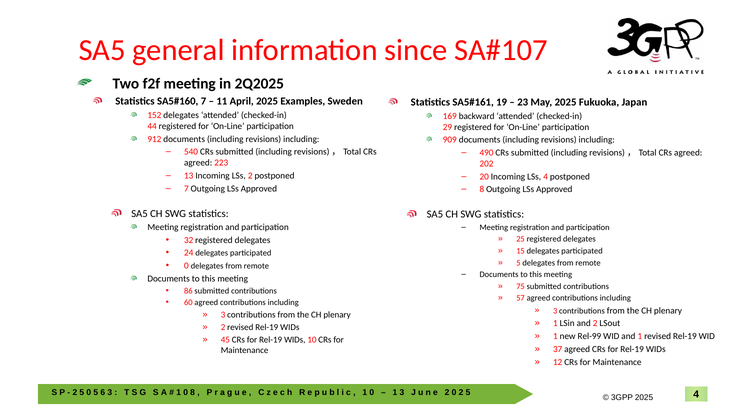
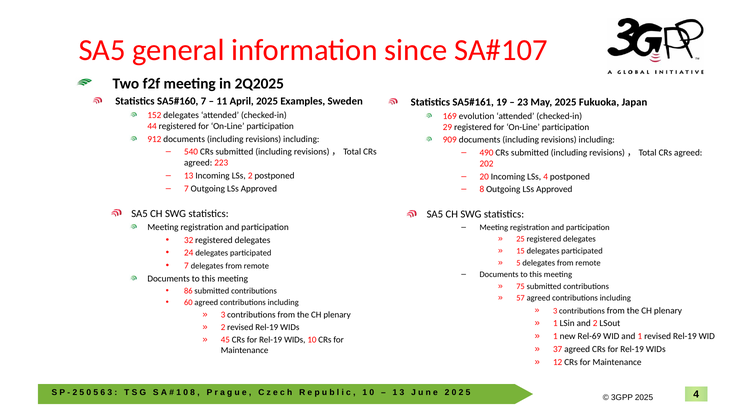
backward: backward -> evolution (477, 116)
0: 0 -> 7 (186, 266)
Rel-99: Rel-99 -> Rel-69 (589, 336)
